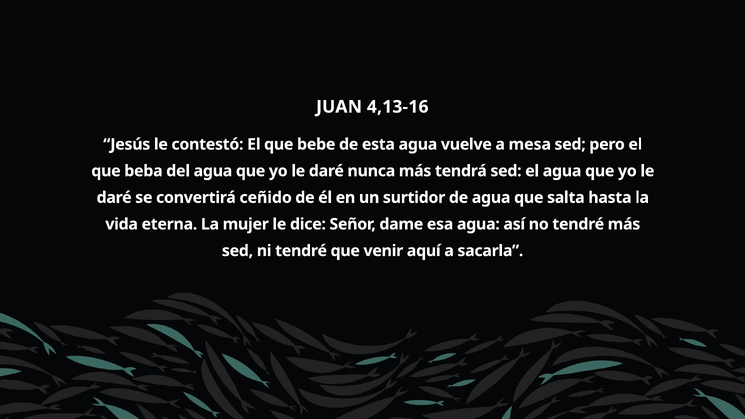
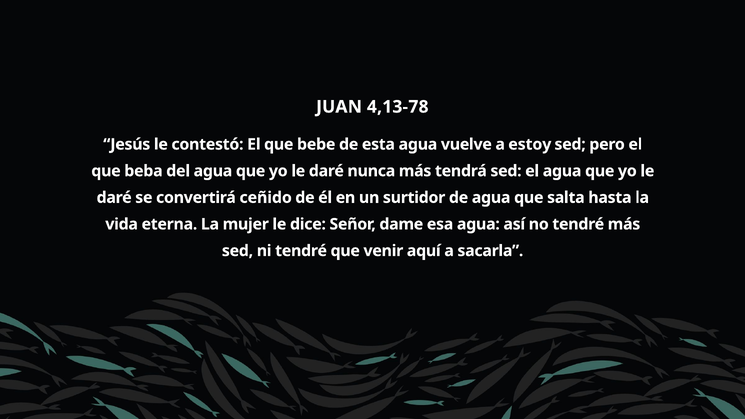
4,13-16: 4,13-16 -> 4,13-78 (398, 107)
mesa: mesa -> estoy (530, 144)
